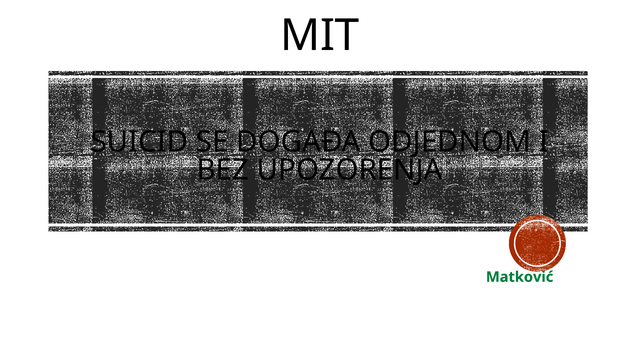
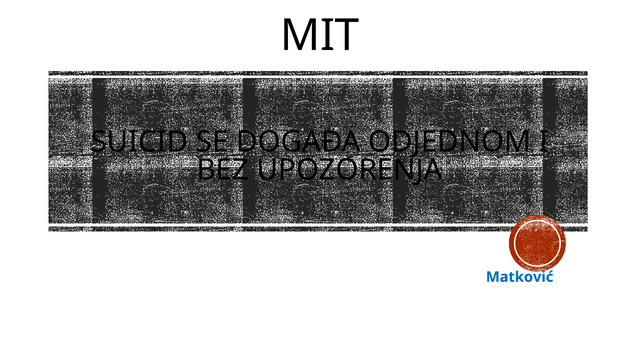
Matković colour: green -> blue (520, 277)
